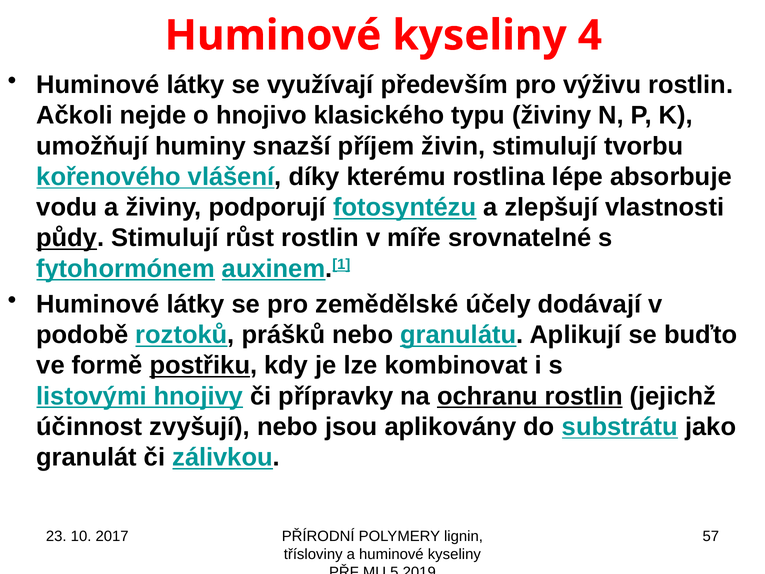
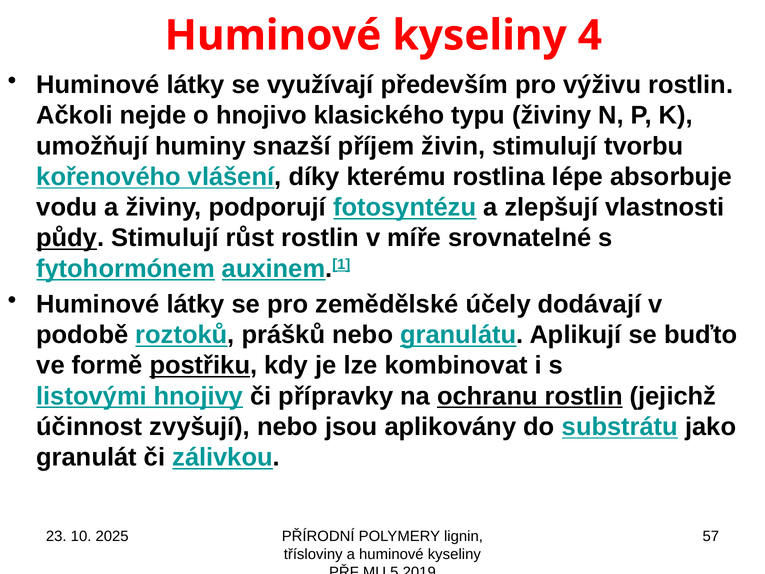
2017: 2017 -> 2025 (112, 536)
